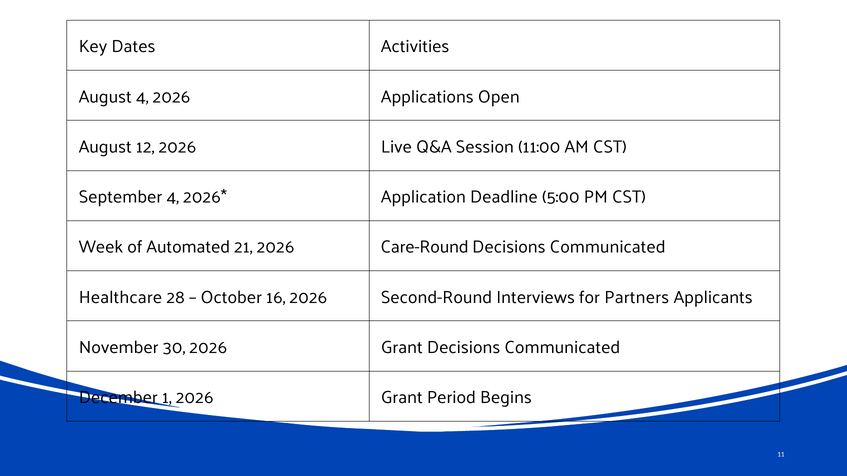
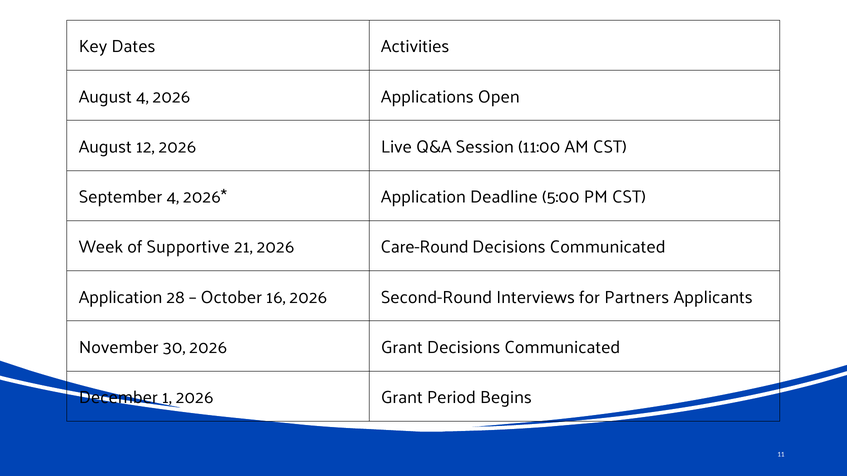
Automated: Automated -> Supportive (188, 247)
Healthcare: Healthcare -> Application (121, 298)
